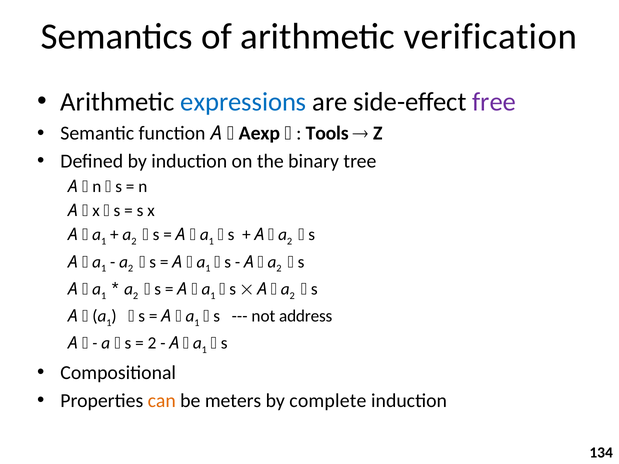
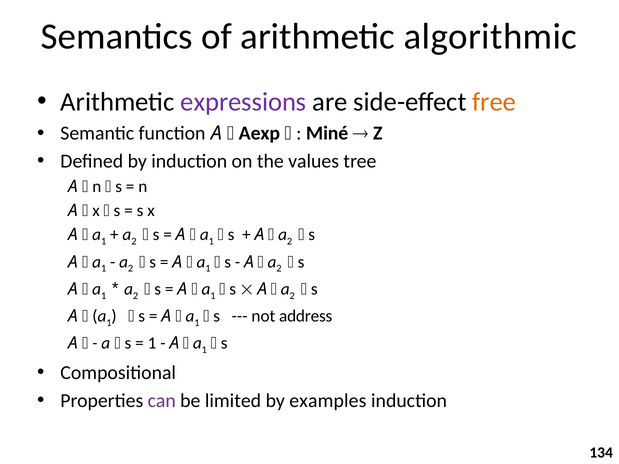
verification: verification -> algorithmic (490, 37)
expressions colour: blue -> purple (243, 102)
free colour: purple -> orange (494, 102)
Tools: Tools -> Miné (327, 133)
binary: binary -> values (314, 161)
2: 2 -> 1 (152, 343)
can colour: orange -> purple (162, 401)
meters: meters -> limited (233, 401)
complete: complete -> examples (328, 401)
